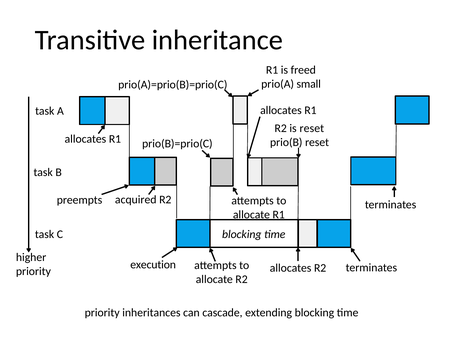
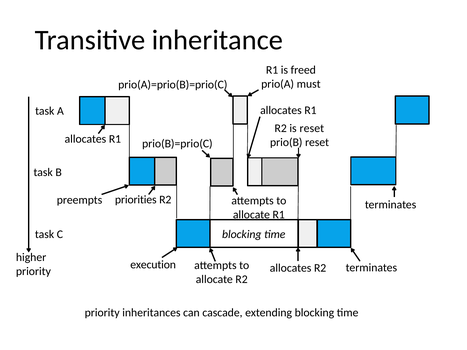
small: small -> must (309, 84)
acquired: acquired -> priorities (136, 200)
